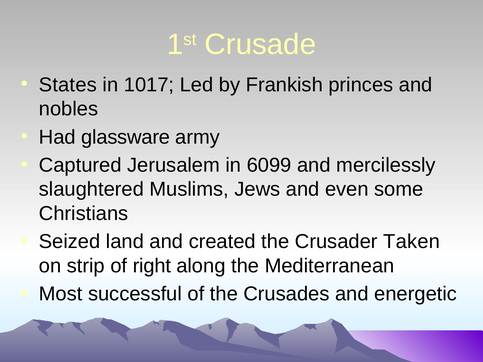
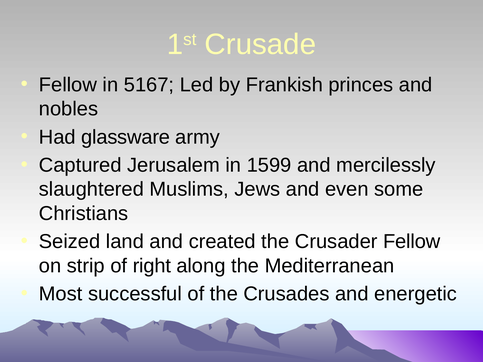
States: States -> Fellow (68, 85)
1017: 1017 -> 5167 (149, 85)
6099: 6099 -> 1599 (269, 165)
Crusader Taken: Taken -> Fellow (412, 242)
